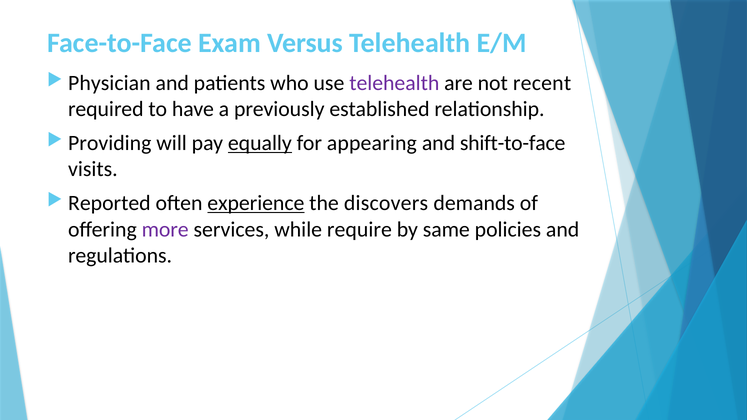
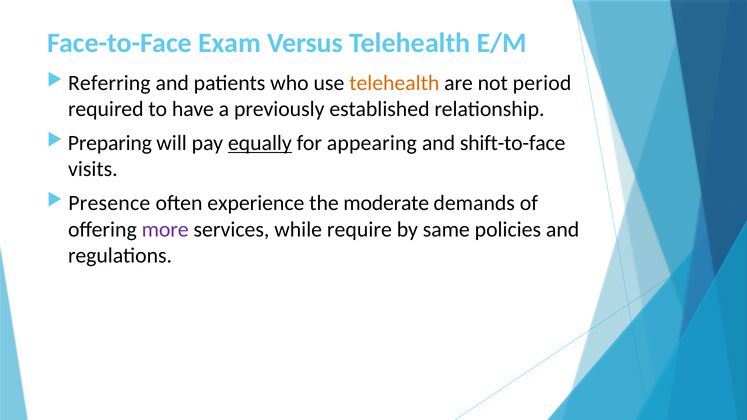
Physician: Physician -> Referring (109, 83)
telehealth colour: purple -> orange (394, 83)
recent: recent -> period (542, 83)
Providing: Providing -> Preparing (110, 143)
Reported: Reported -> Presence (109, 203)
experience underline: present -> none (256, 203)
discovers: discovers -> moderate (386, 203)
